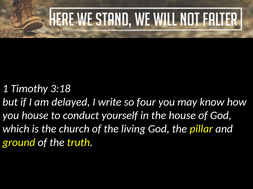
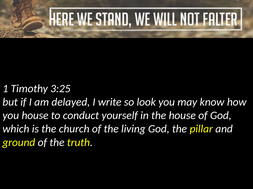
3:18: 3:18 -> 3:25 (60, 89)
four: four -> look (146, 102)
